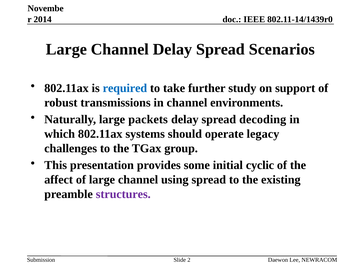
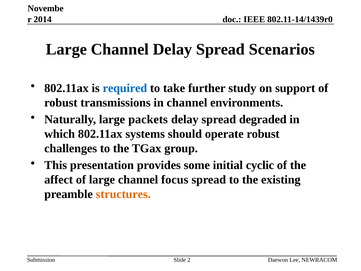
decoding: decoding -> degraded (263, 119)
operate legacy: legacy -> robust (263, 134)
using: using -> focus (175, 180)
structures colour: purple -> orange (123, 194)
